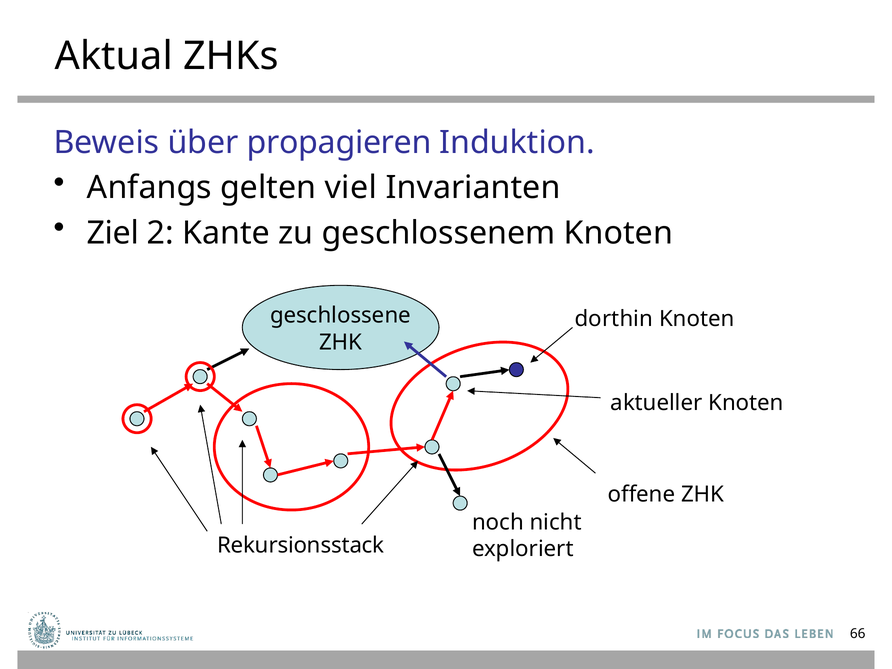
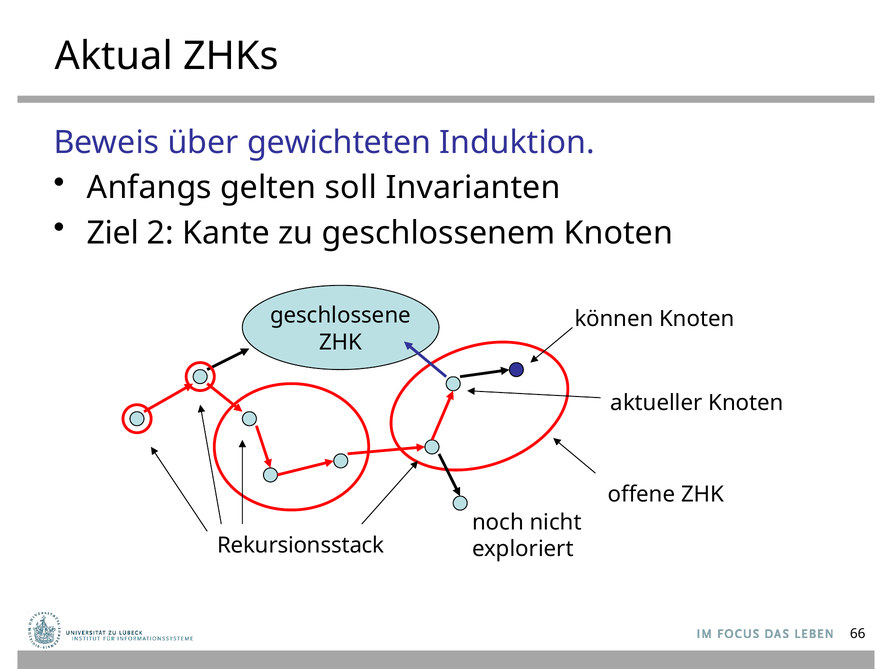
propagieren: propagieren -> gewichteten (339, 143)
viel: viel -> soll (351, 188)
dorthin: dorthin -> können (614, 319)
